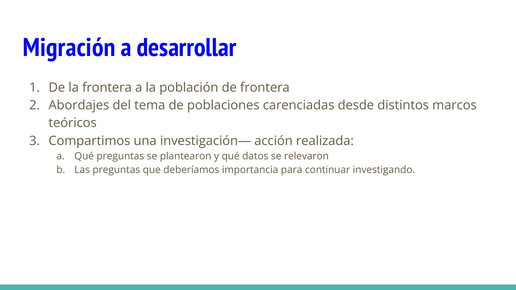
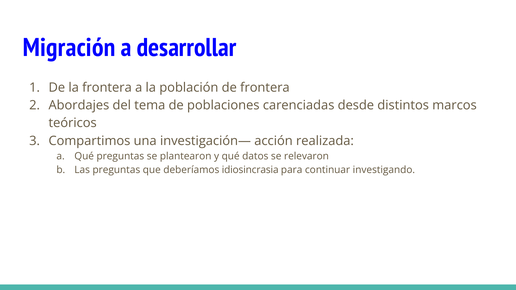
importancia: importancia -> idiosincrasia (250, 170)
